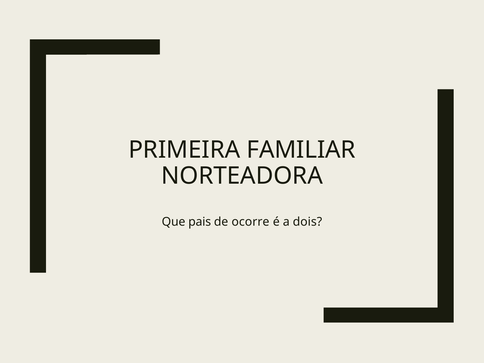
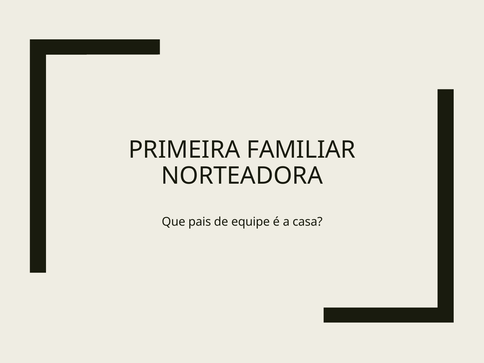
ocorre: ocorre -> equipe (251, 222)
dois: dois -> casa (308, 222)
